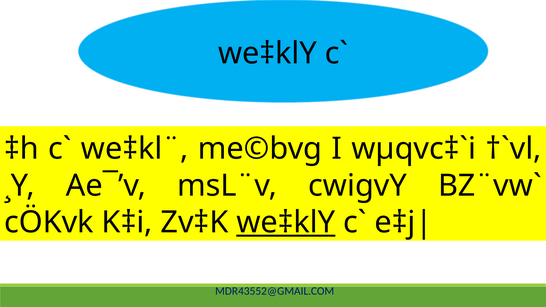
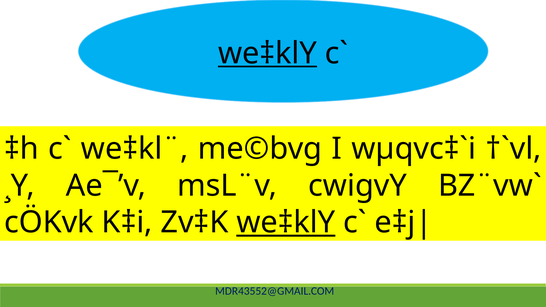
we‡klY underline: none -> present (268, 53)
